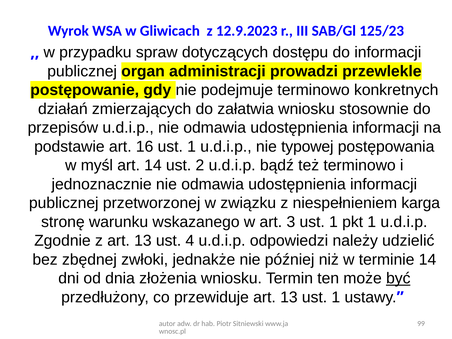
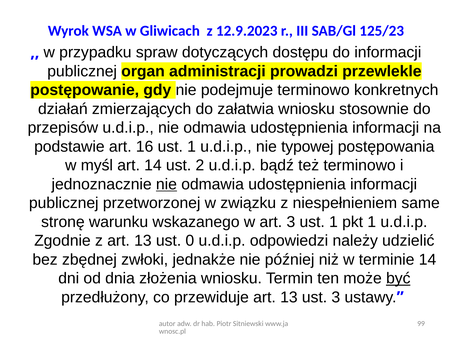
nie underline: none -> present (166, 184)
karga: karga -> same (421, 203)
4: 4 -> 0 (190, 241)
13 ust 1: 1 -> 3 (336, 297)
